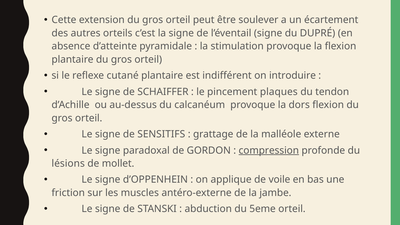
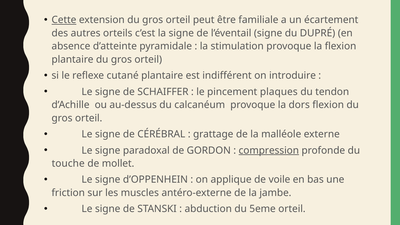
Cette underline: none -> present (64, 20)
soulever: soulever -> familiale (258, 20)
SENSITIFS: SENSITIFS -> CÉRÉBRAL (161, 134)
lésions: lésions -> touche (68, 164)
